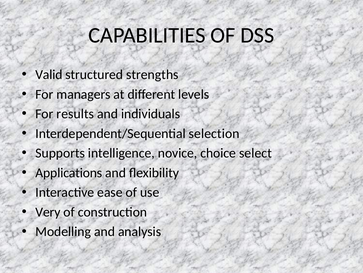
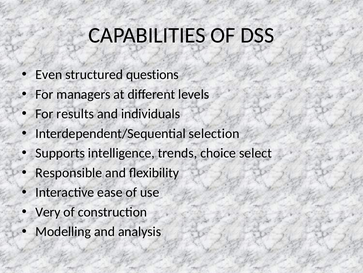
Valid: Valid -> Even (49, 74)
strengths: strengths -> questions (152, 74)
novice: novice -> trends (178, 153)
Applications: Applications -> Responsible (69, 172)
